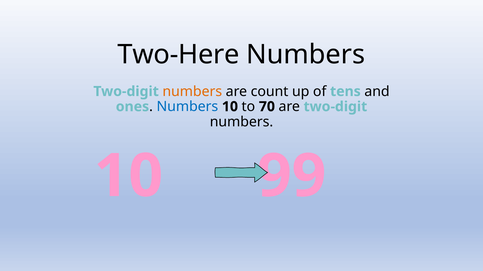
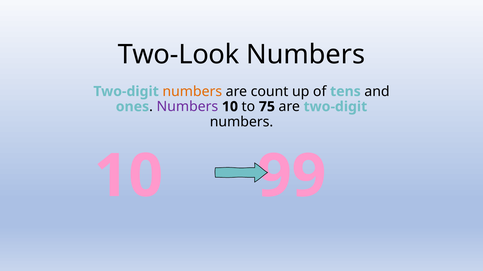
Two-Here: Two-Here -> Two-Look (178, 55)
Numbers colour: blue -> purple (187, 107)
70: 70 -> 75 (267, 107)
